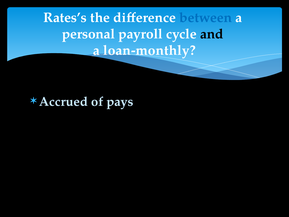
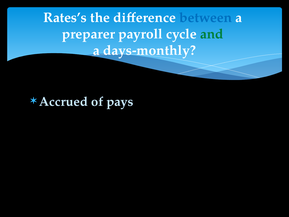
personal: personal -> preparer (88, 34)
and colour: black -> green (212, 34)
loan-monthly: loan-monthly -> days-monthly (150, 50)
